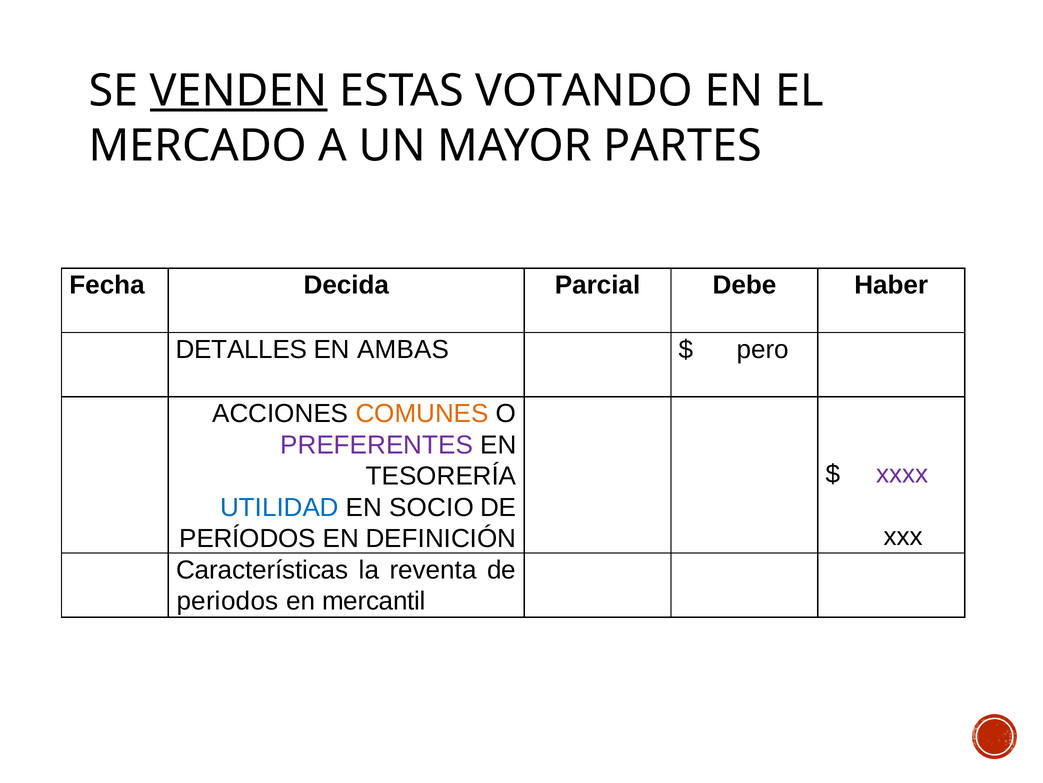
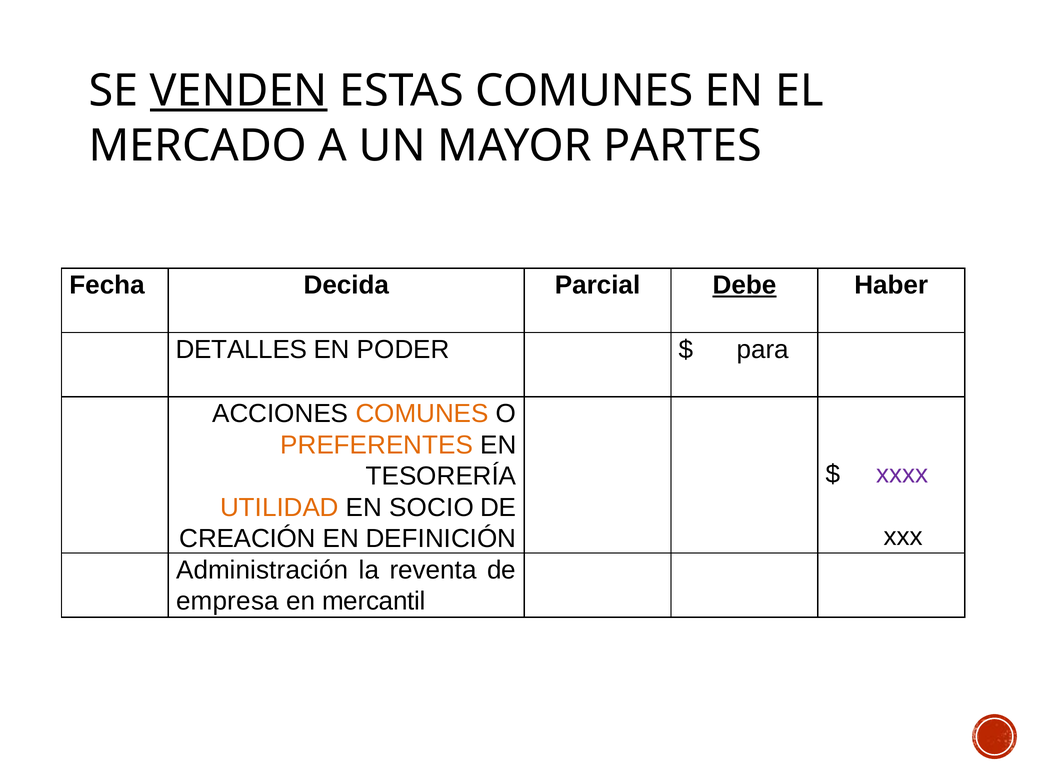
ESTAS VOTANDO: VOTANDO -> COMUNES (584, 91)
Debe underline: none -> present (744, 285)
AMBAS: AMBAS -> PODER (403, 349)
pero: pero -> para (763, 349)
PREFERENTES colour: purple -> orange (377, 445)
UTILIDAD colour: blue -> orange (279, 507)
PERÍODOS: PERÍODOS -> CREACIÓN (248, 538)
Características: Características -> Administración (262, 569)
periodos: periodos -> empresa (227, 601)
